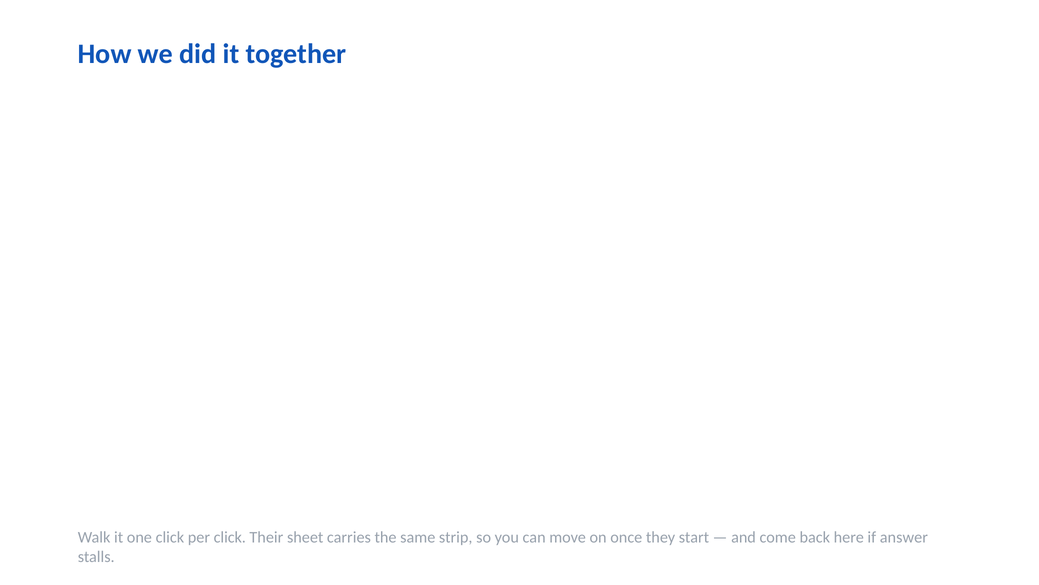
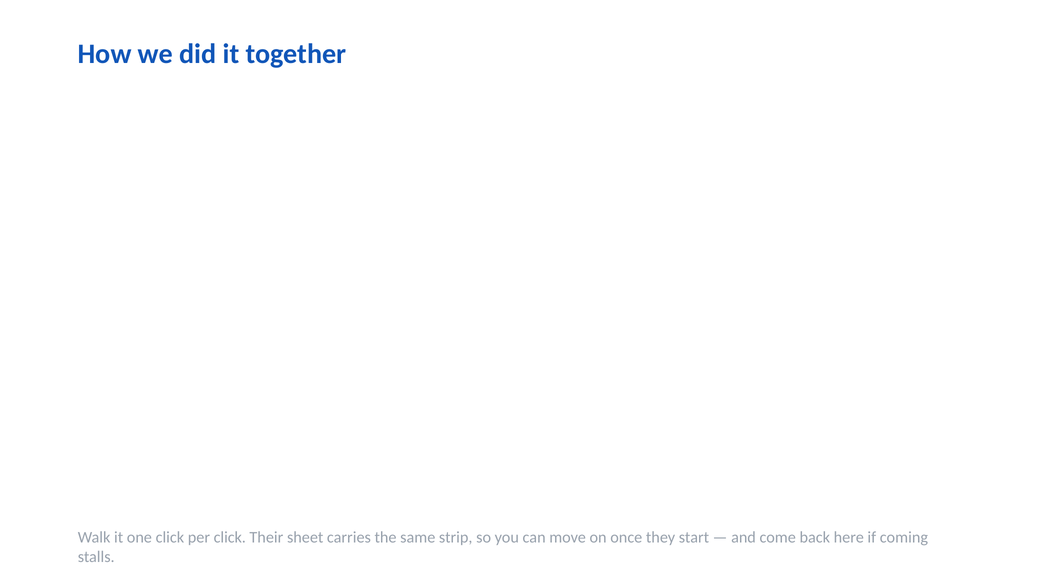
answer: answer -> coming (904, 537)
